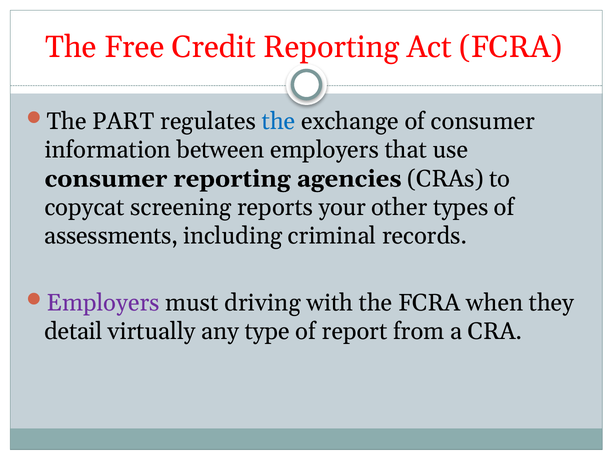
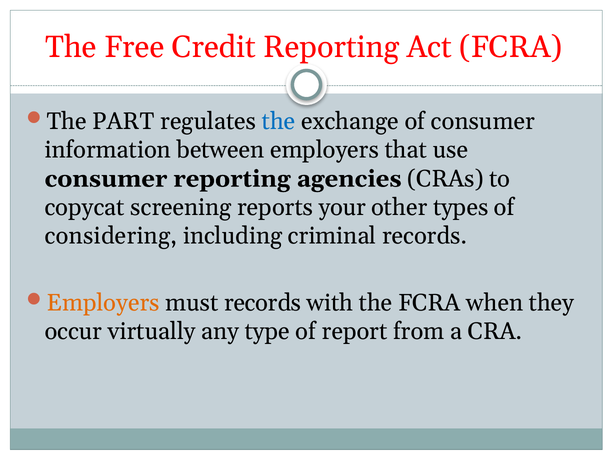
assessments: assessments -> considering (111, 236)
Employers colour: purple -> orange (103, 303)
must driving: driving -> records (263, 303)
detail: detail -> occur (73, 331)
